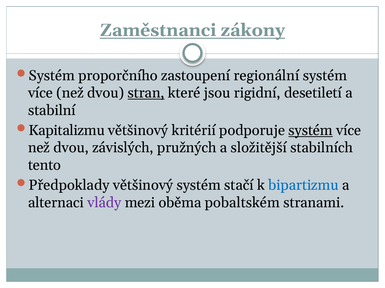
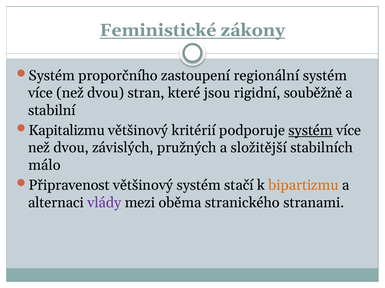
Zaměstnanci: Zaměstnanci -> Feministické (158, 30)
stran underline: present -> none (146, 93)
desetiletí: desetiletí -> souběžně (313, 93)
tento: tento -> málo (44, 165)
Předpoklady: Předpoklady -> Připravenost (69, 186)
bipartizmu colour: blue -> orange (303, 186)
pobaltském: pobaltském -> stranického (242, 203)
